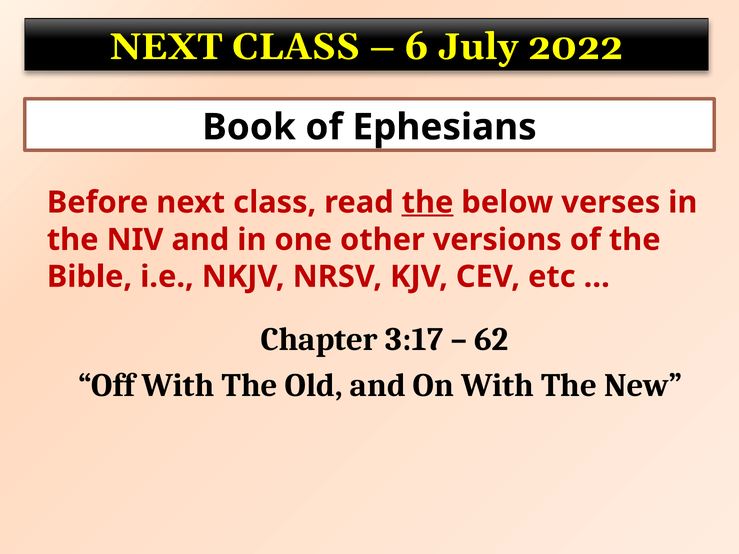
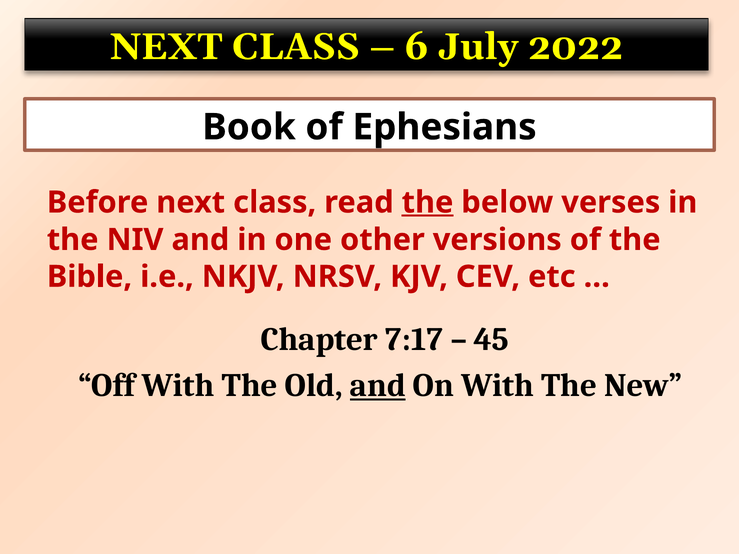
3:17: 3:17 -> 7:17 (414, 340)
62: 62 -> 45 (491, 340)
and underline: none -> present (378, 385)
